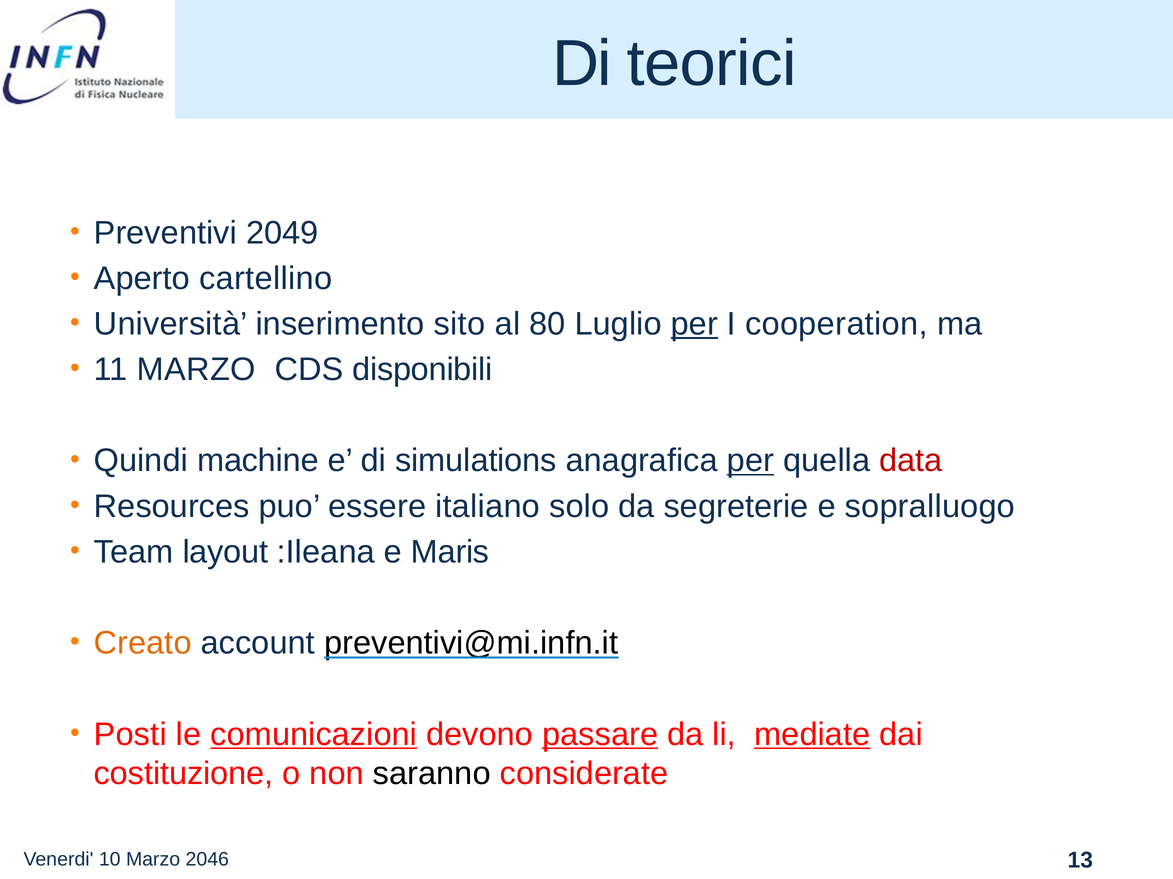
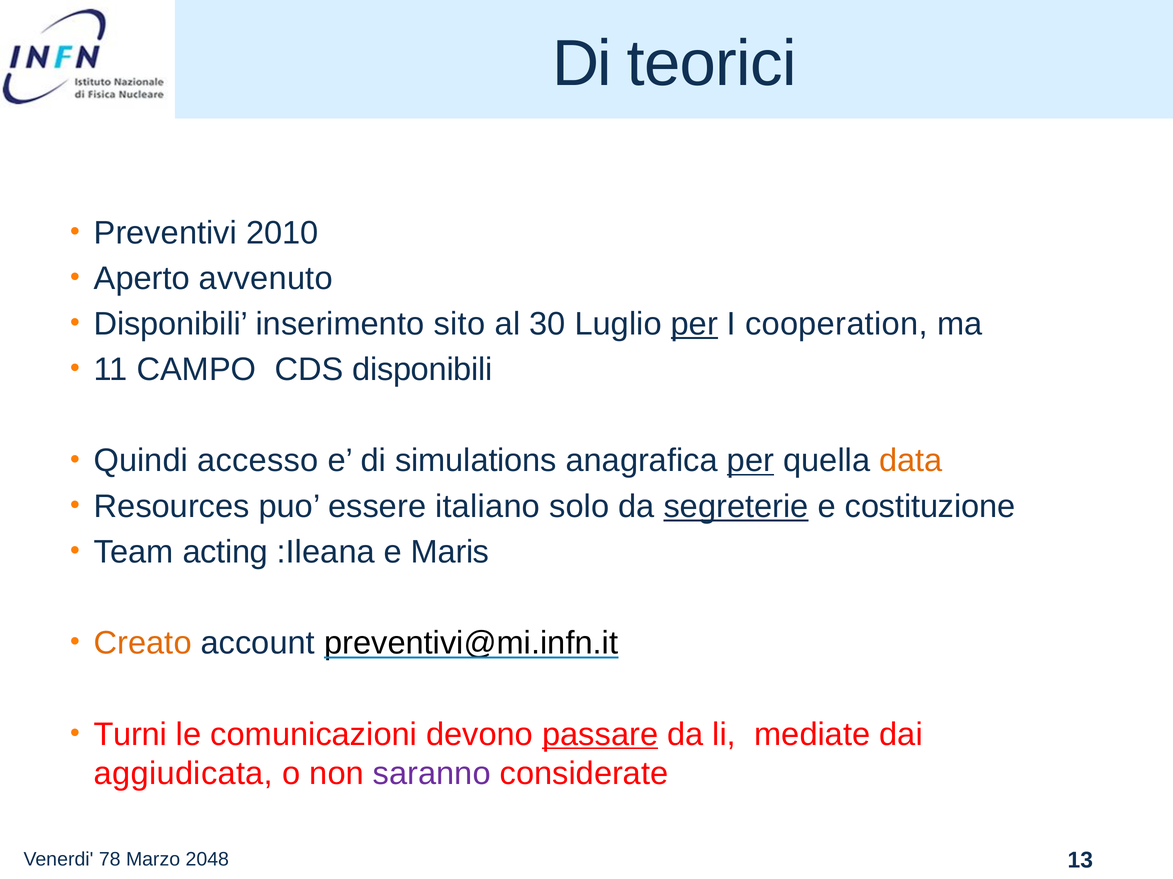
2049: 2049 -> 2010 (282, 233)
cartellino: cartellino -> avvenuto (266, 279)
Università: Università -> Disponibili (171, 324)
80: 80 -> 30 (547, 324)
11 MARZO: MARZO -> CAMPO (196, 370)
machine: machine -> accesso (258, 461)
data colour: red -> orange (911, 461)
segreterie underline: none -> present (736, 507)
sopralluogo: sopralluogo -> costituzione (930, 507)
layout: layout -> acting (225, 552)
Posti: Posti -> Turni (130, 735)
comunicazioni underline: present -> none (314, 735)
mediate underline: present -> none (812, 735)
costituzione: costituzione -> aggiudicata (183, 774)
saranno colour: black -> purple (432, 774)
10: 10 -> 78 (110, 860)
2046: 2046 -> 2048 (207, 860)
